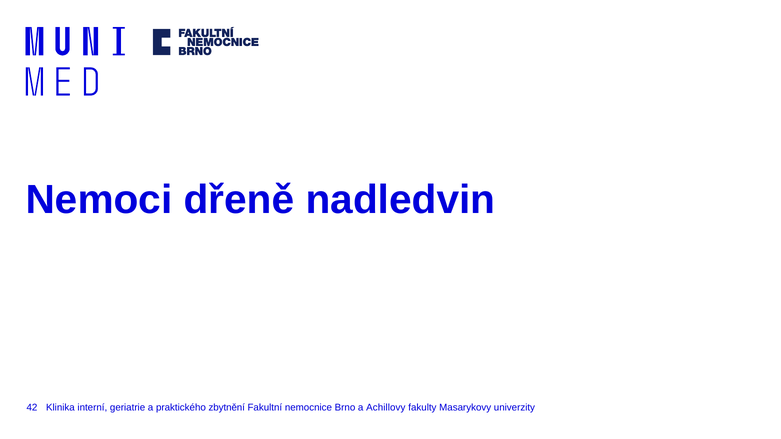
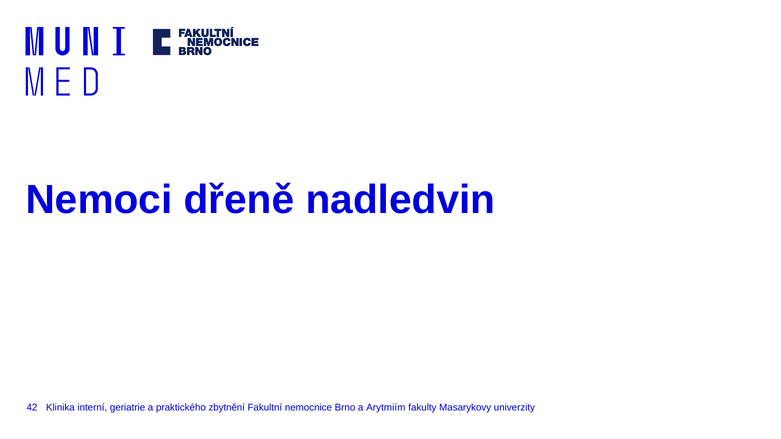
Achillovy: Achillovy -> Arytmiím (386, 408)
